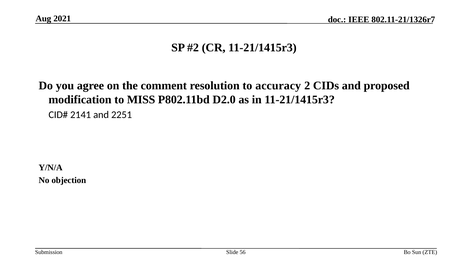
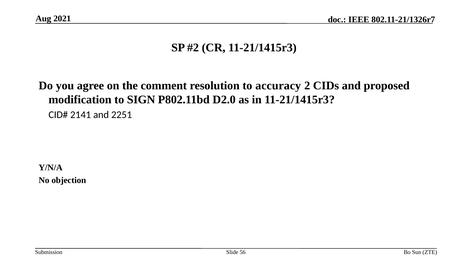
MISS: MISS -> SIGN (141, 100)
